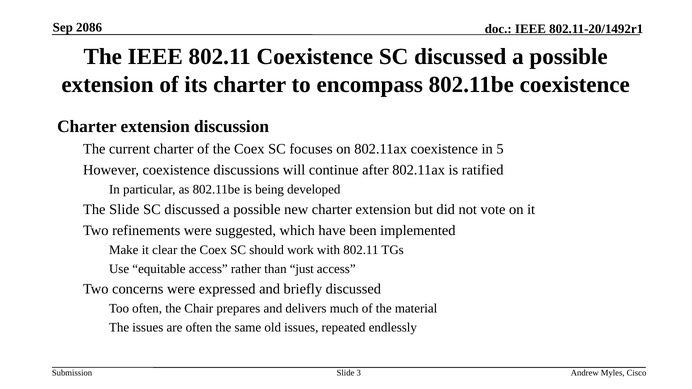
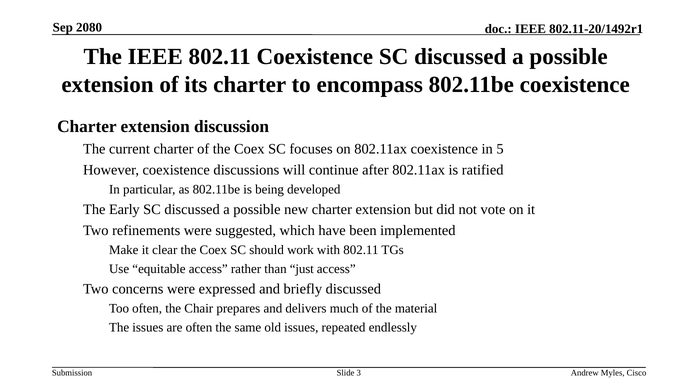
2086: 2086 -> 2080 (89, 28)
The Slide: Slide -> Early (124, 210)
